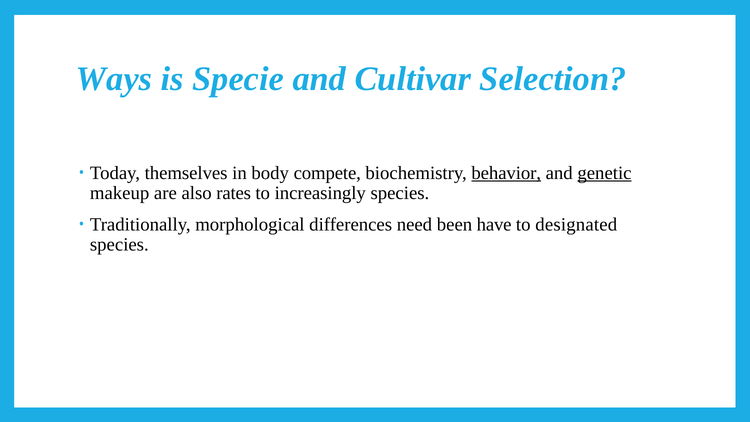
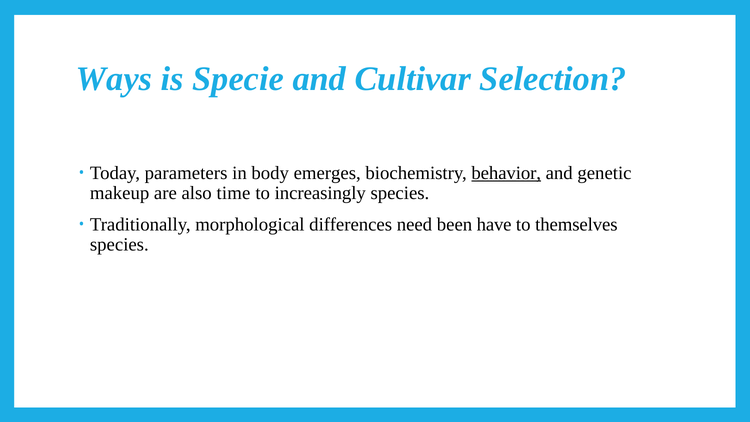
themselves: themselves -> parameters (186, 173)
compete: compete -> emerges (327, 173)
genetic underline: present -> none (604, 173)
rates: rates -> time (233, 193)
designated: designated -> themselves (576, 224)
